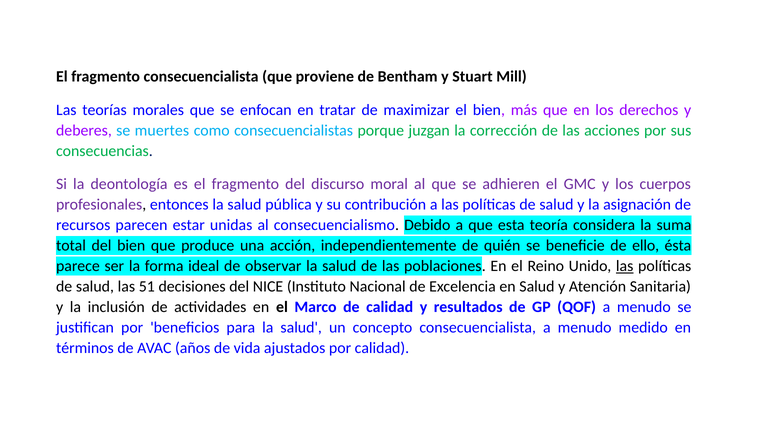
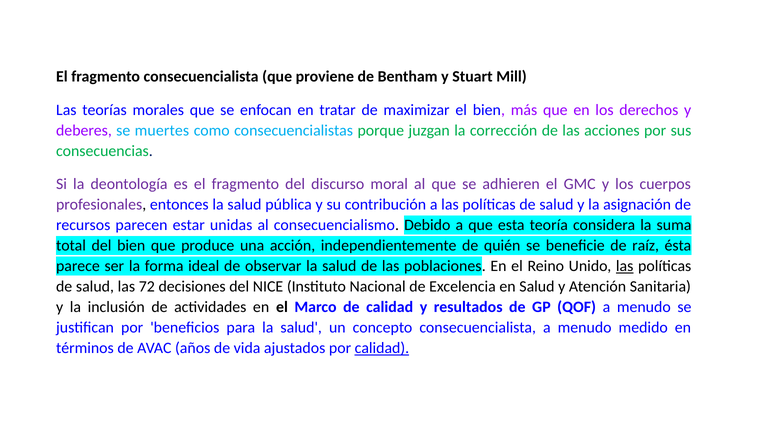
ello: ello -> raíz (646, 246)
51: 51 -> 72 (147, 287)
calidad underline: none -> present (382, 348)
